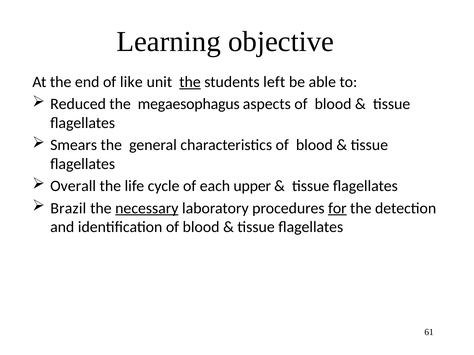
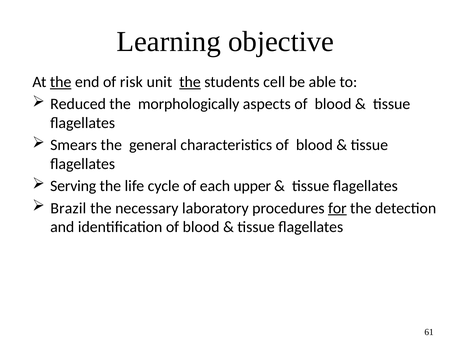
the underline: none -> present (61, 82)
like: like -> risk (131, 82)
left: left -> cell (274, 82)
megaesophagus: megaesophagus -> morphologically (189, 104)
Overall: Overall -> Serving (73, 186)
necessary underline: present -> none (147, 208)
